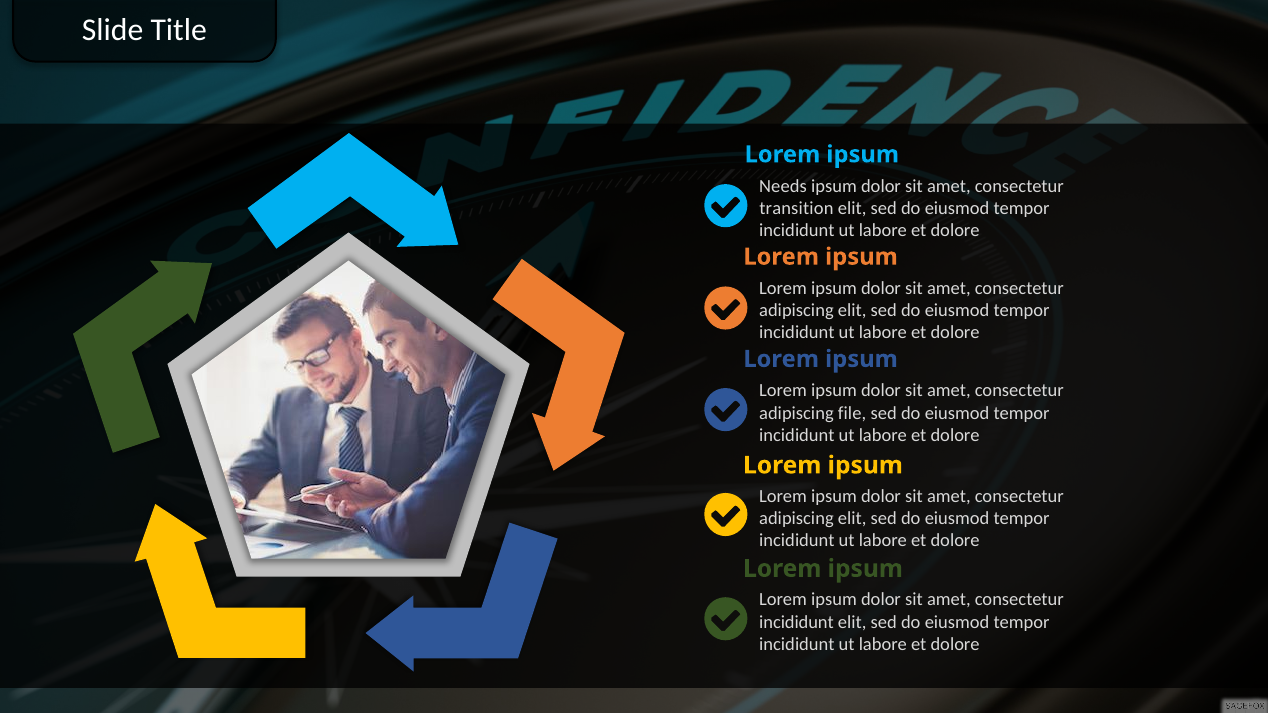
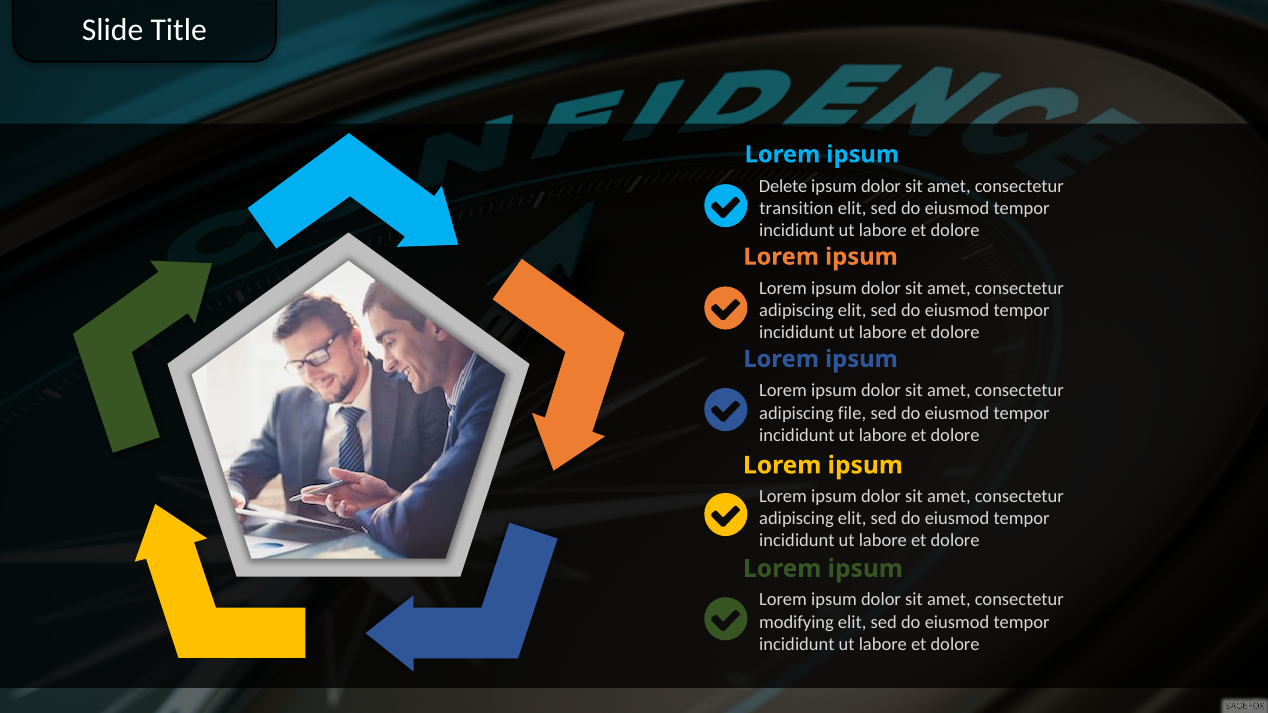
Needs: Needs -> Delete (783, 186)
incididunt: incididunt -> modifying (797, 622)
